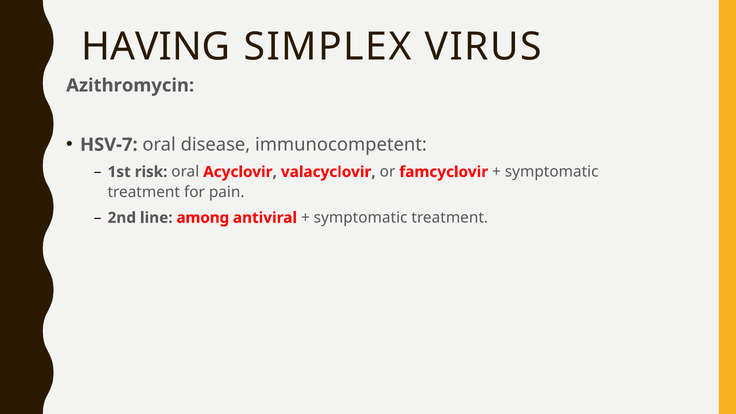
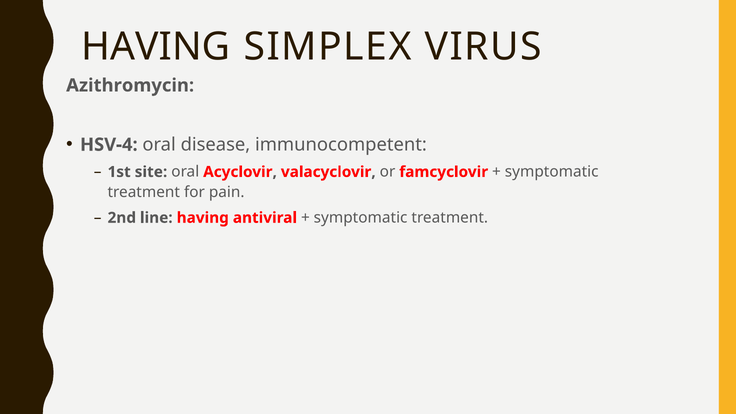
HSV-7: HSV-7 -> HSV-4 (109, 145)
risk: risk -> site (151, 172)
line among: among -> having (203, 218)
